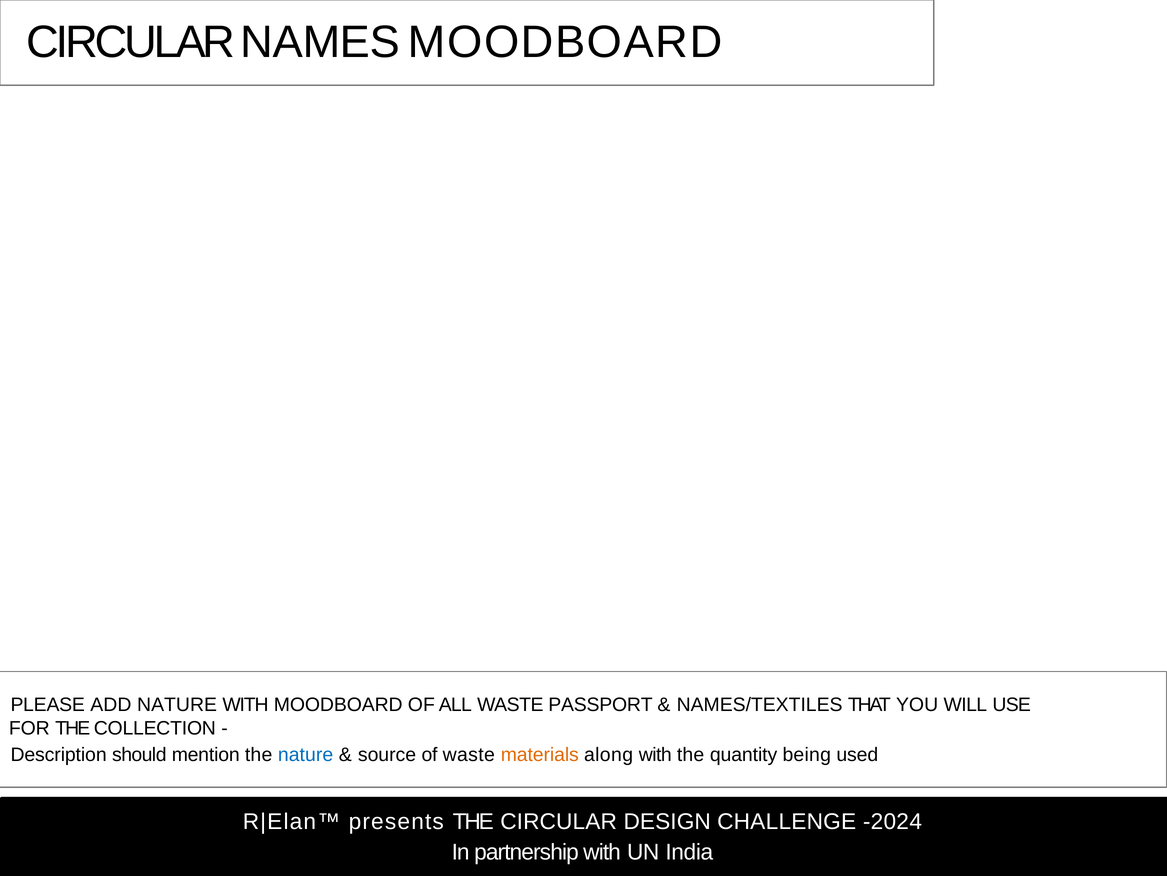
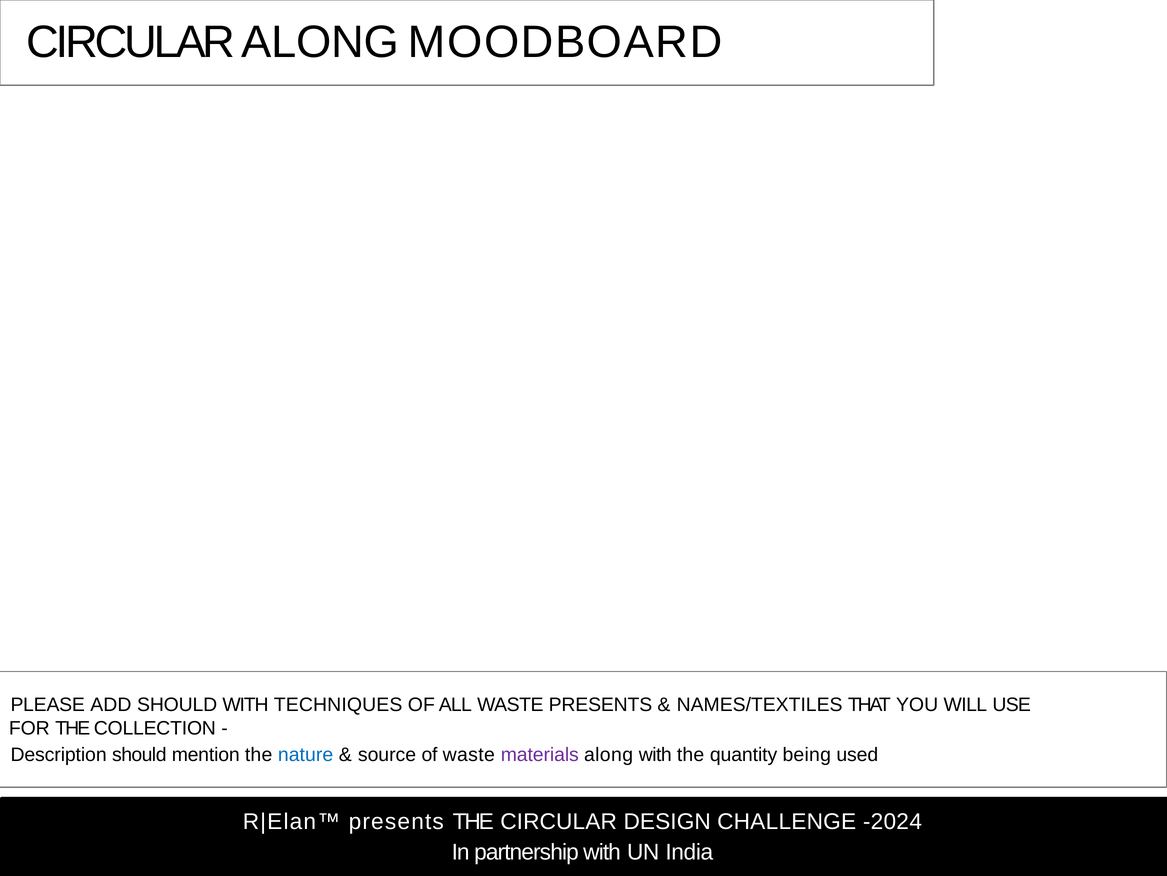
CIRCULAR NAMES: NAMES -> ALONG (320, 42)
ADD NATURE: NATURE -> SHOULD (177, 704)
WITH MOODBOARD: MOODBOARD -> TECHNIQUES (338, 704)
WASTE PASSPORT: PASSPORT -> PRESENTS (600, 704)
materials colour: orange -> purple (540, 754)
